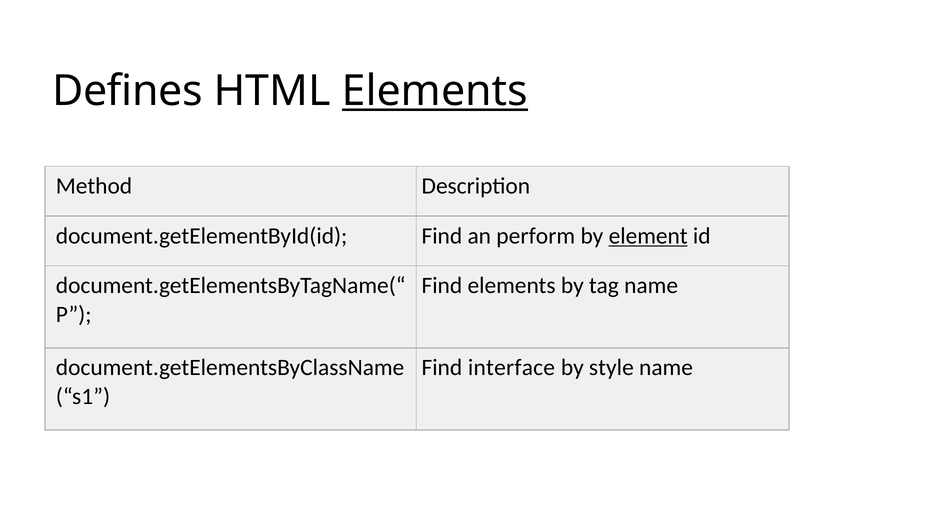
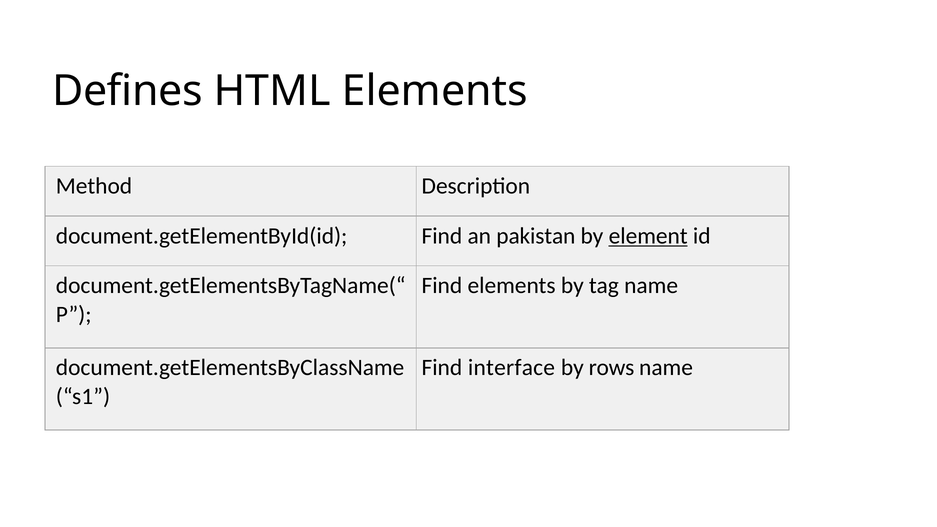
Elements underline: present -> none (435, 91)
perform: perform -> pakistan (536, 236)
style: style -> rows (612, 368)
